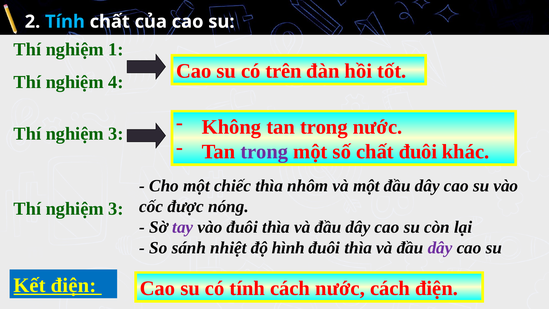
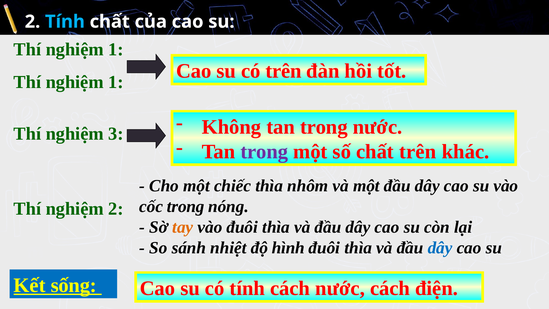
4: 4 -> 1 (116, 82)
chất đuôi: đuôi -> trên (418, 152)
cốc được: được -> trong (186, 206)
3: 3 -> 2 (116, 209)
tay colour: purple -> orange (183, 227)
dây colour: purple -> blue (440, 248)
Kết điện: điện -> sống (74, 285)
